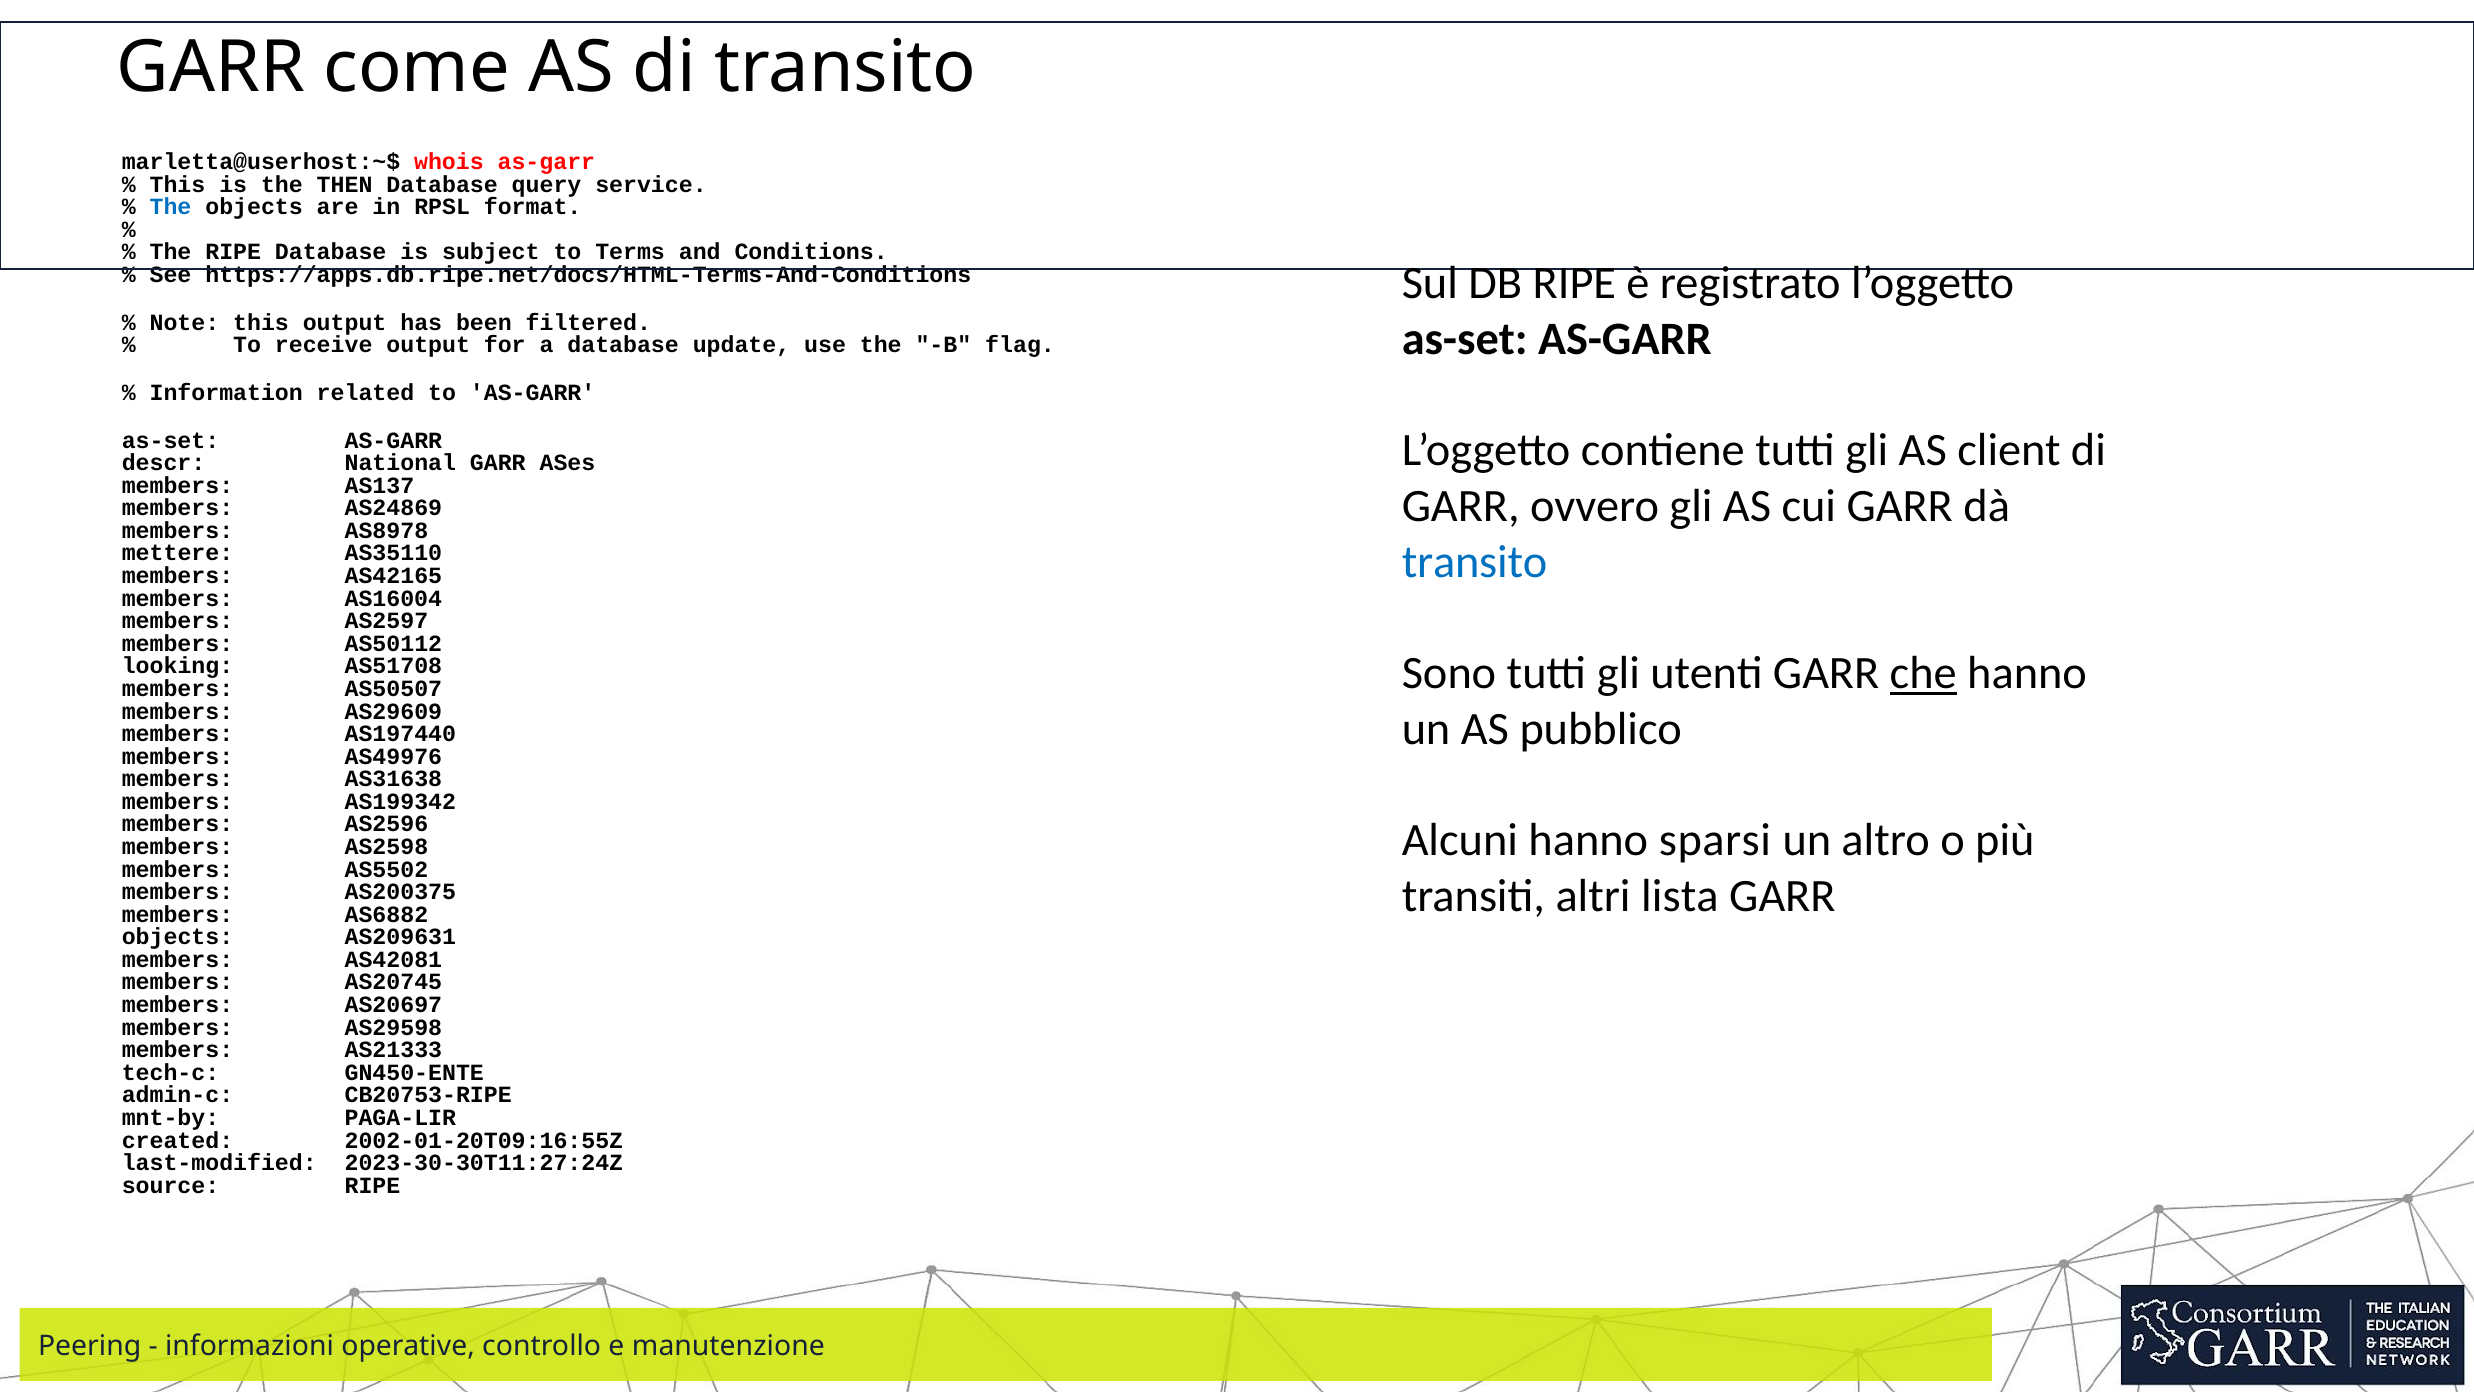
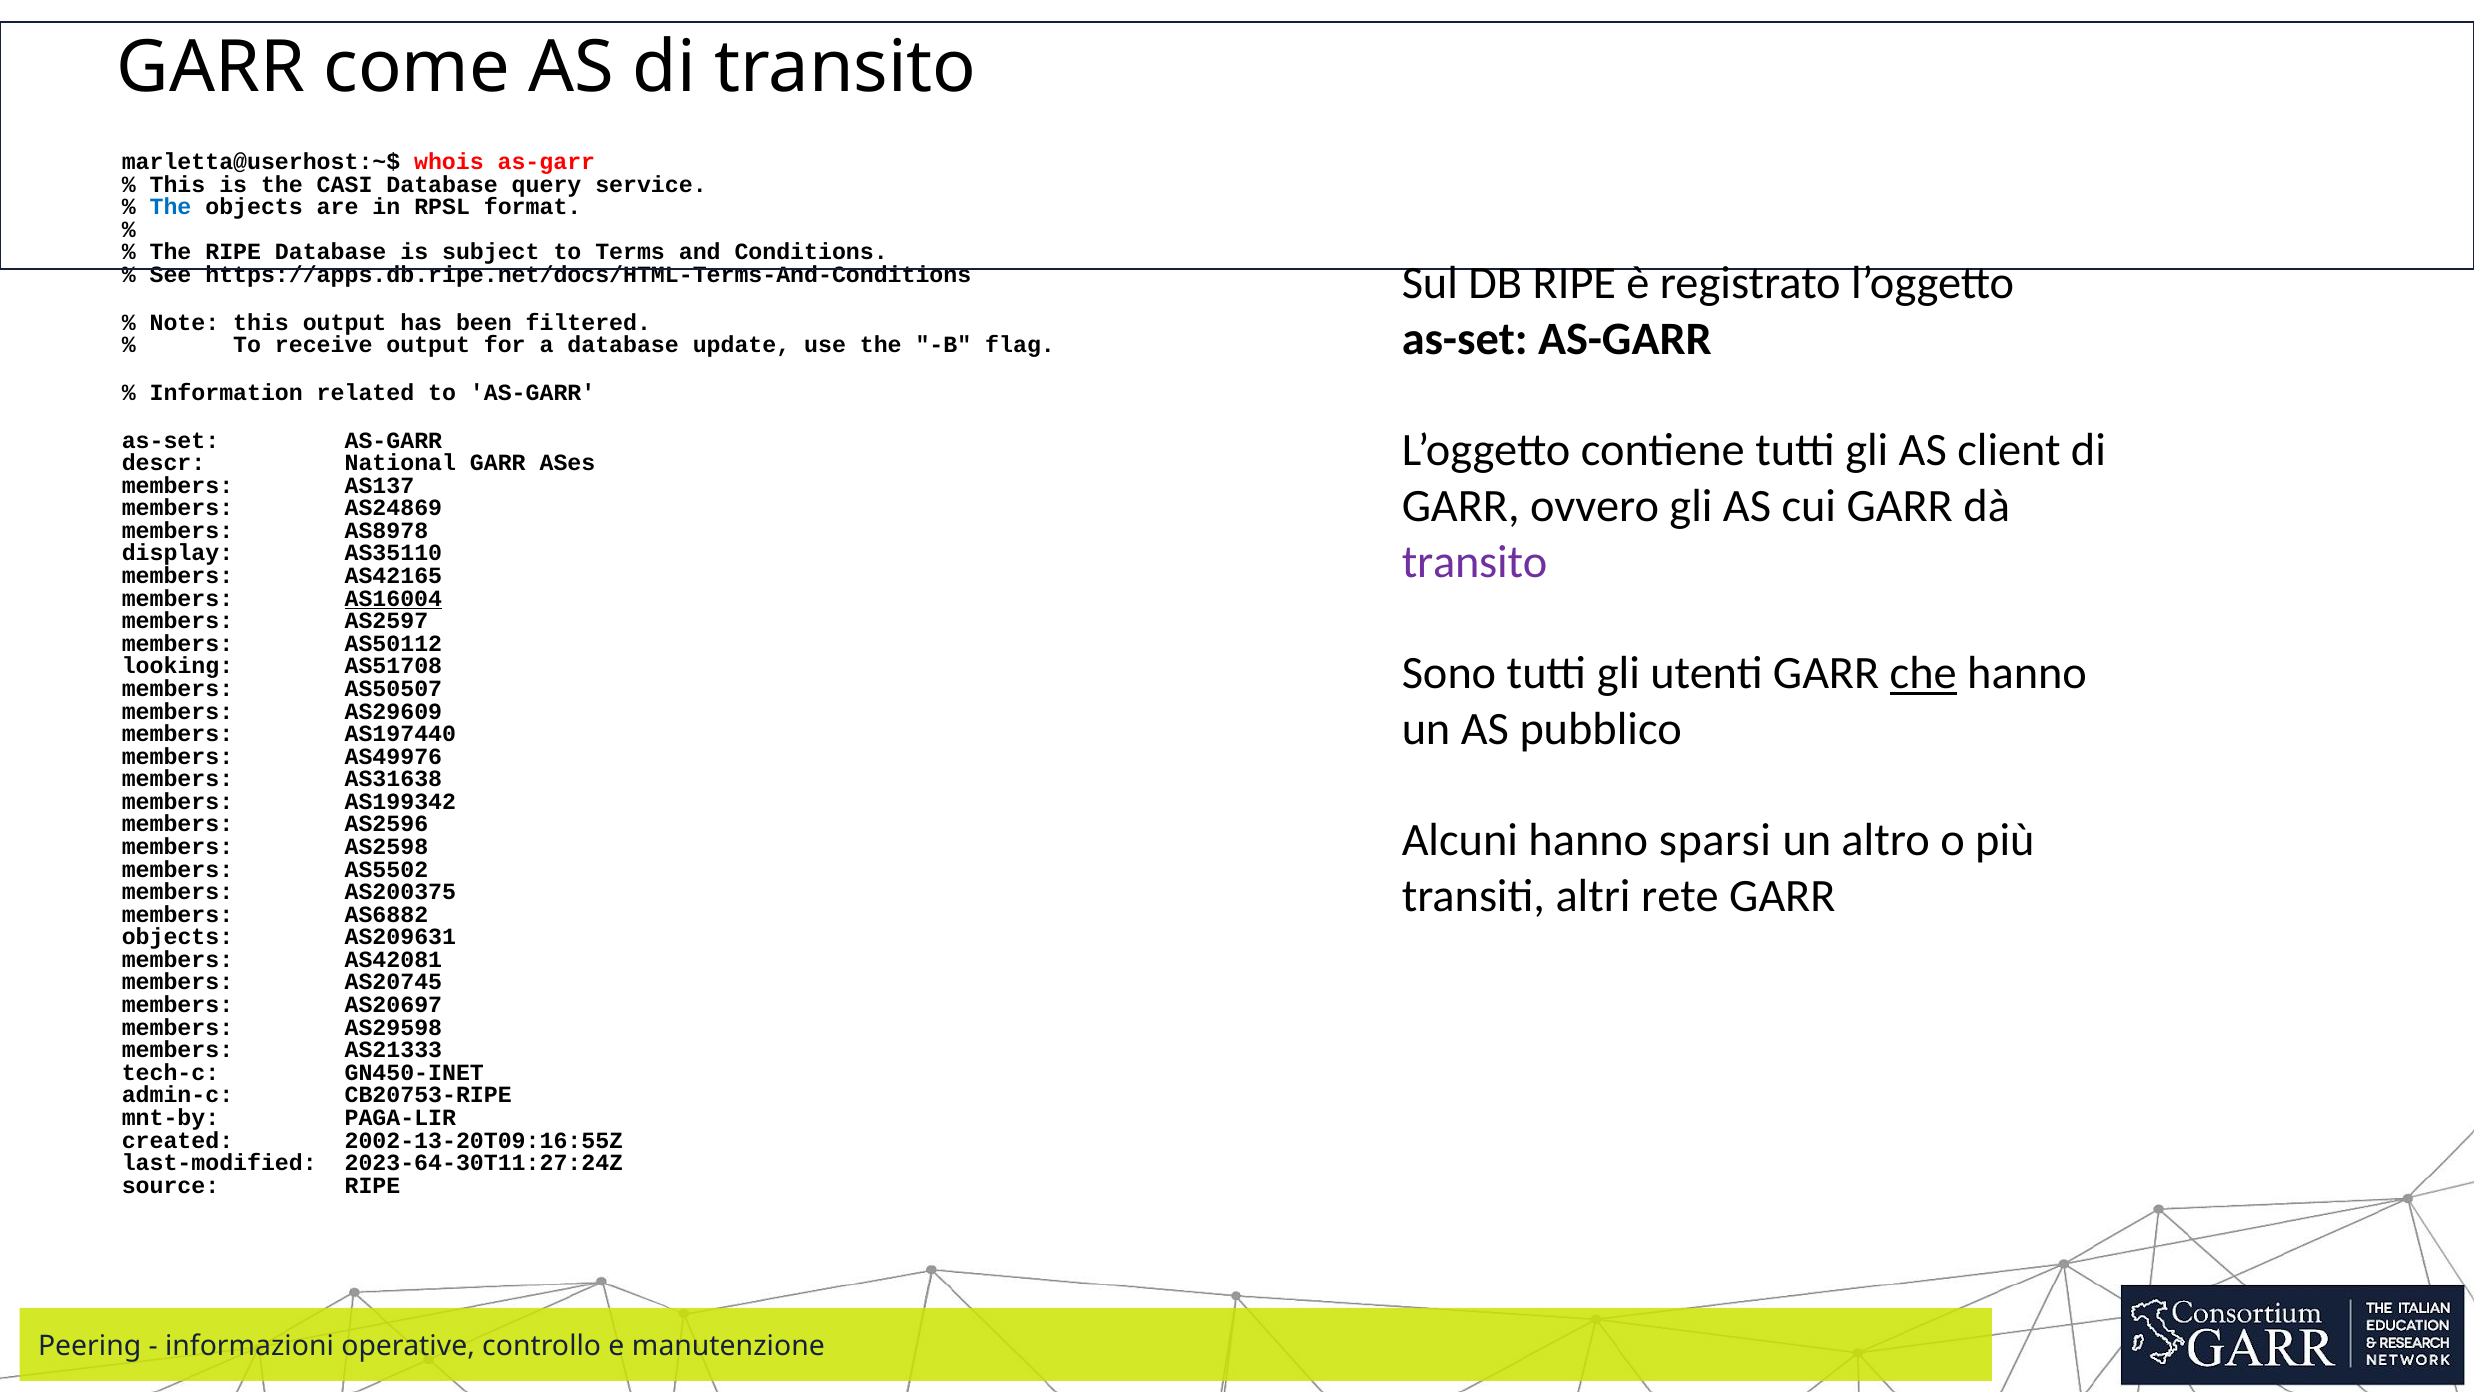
THEN: THEN -> CASI (345, 185)
transito colour: blue -> purple (1475, 562)
mettere: mettere -> display (178, 553)
AS16004 underline: none -> present (393, 598)
lista: lista -> rete (1680, 896)
GN450-ENTE: GN450-ENTE -> GN450-INET (414, 1072)
2002-01-20T09:16:55Z: 2002-01-20T09:16:55Z -> 2002-13-20T09:16:55Z (484, 1140)
2023-30-30T11:27:24Z: 2023-30-30T11:27:24Z -> 2023-64-30T11:27:24Z (484, 1163)
